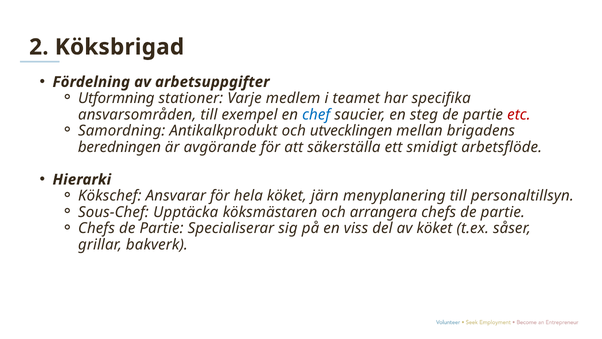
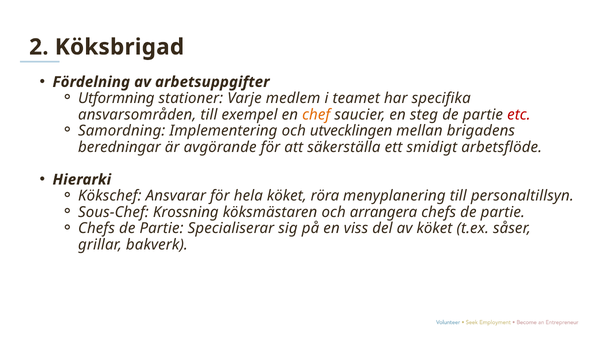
chef colour: blue -> orange (316, 114)
Antikalkprodukt: Antikalkprodukt -> Implementering (223, 131)
beredningen: beredningen -> beredningar (119, 147)
järn: järn -> röra (325, 196)
Upptäcka: Upptäcka -> Krossning (186, 212)
